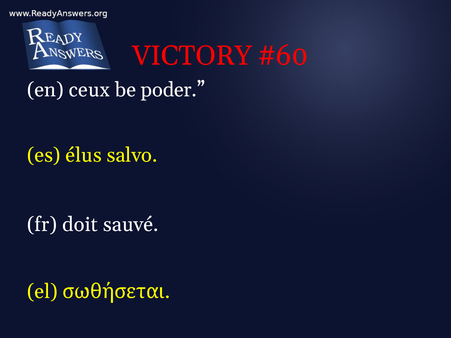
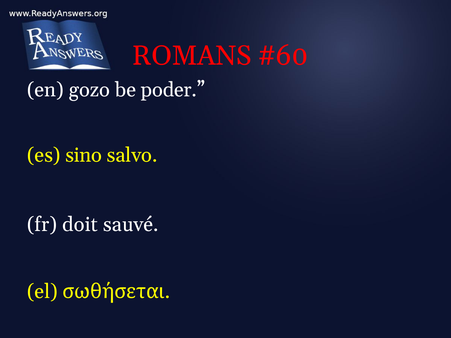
VICTORY: VICTORY -> ROMANS (192, 56)
ceux: ceux -> gozo (89, 90)
élus: élus -> sino (84, 155)
